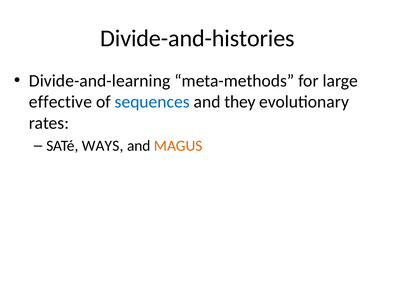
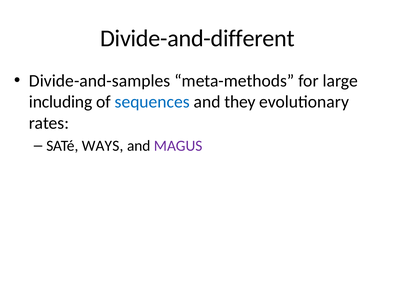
Divide-and-histories: Divide-and-histories -> Divide-and-different (197, 38)
Divide-and-learning: Divide-and-learning -> Divide-and-samples (100, 81)
effective: effective -> including (61, 102)
MAGUS colour: orange -> purple (178, 145)
